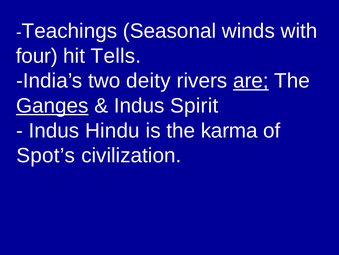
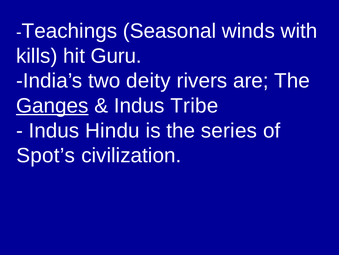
four: four -> kills (37, 56)
Tells: Tells -> Guru (116, 56)
are underline: present -> none (251, 81)
Spirit: Spirit -> Tribe (194, 105)
karma: karma -> series (229, 130)
